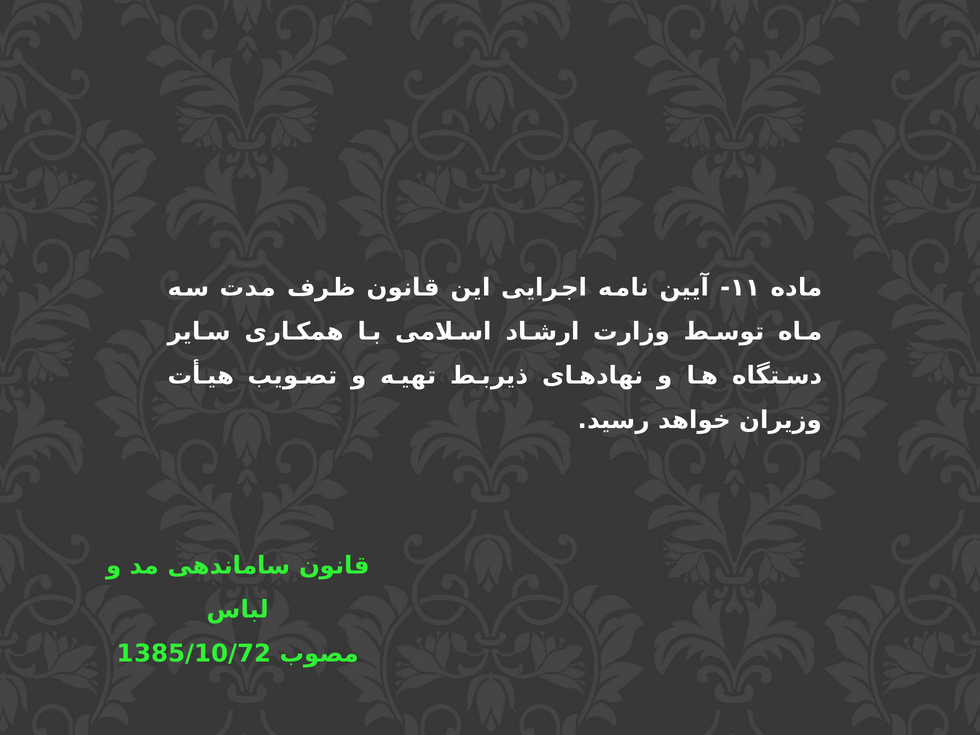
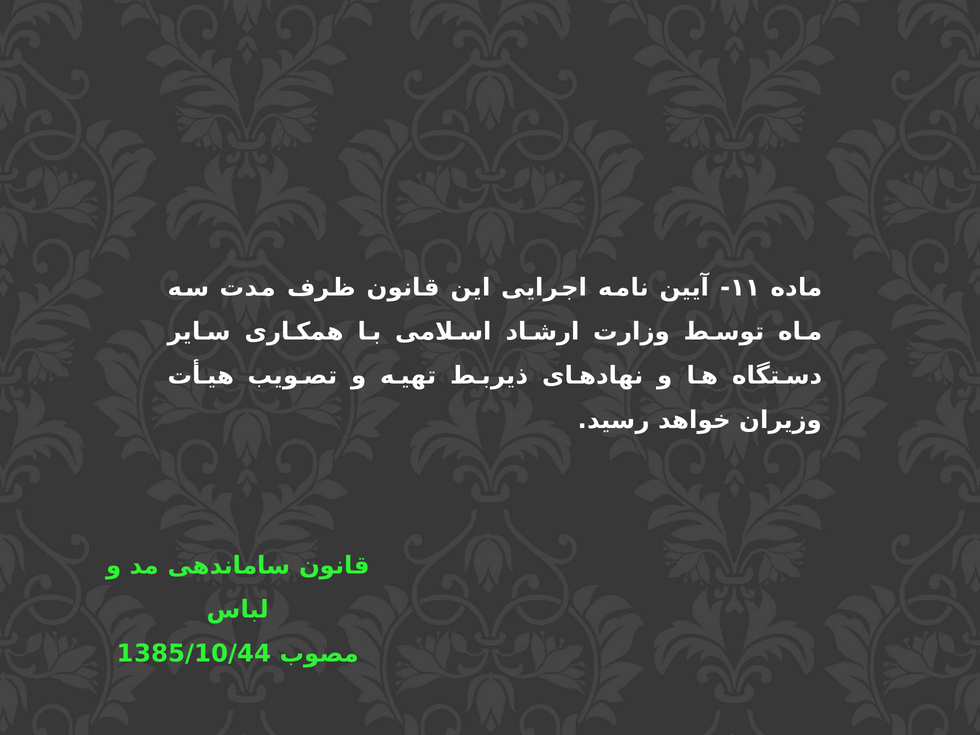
1385/10/72: 1385/10/72 -> 1385/10/44 (194, 654)
